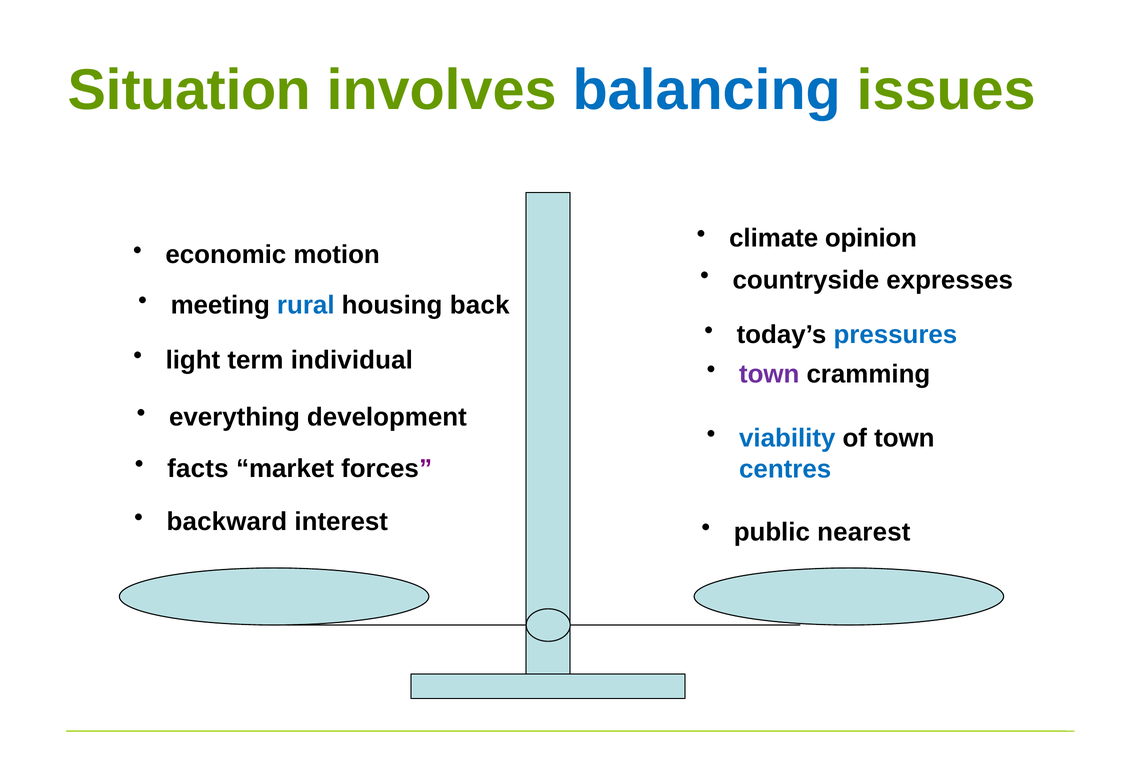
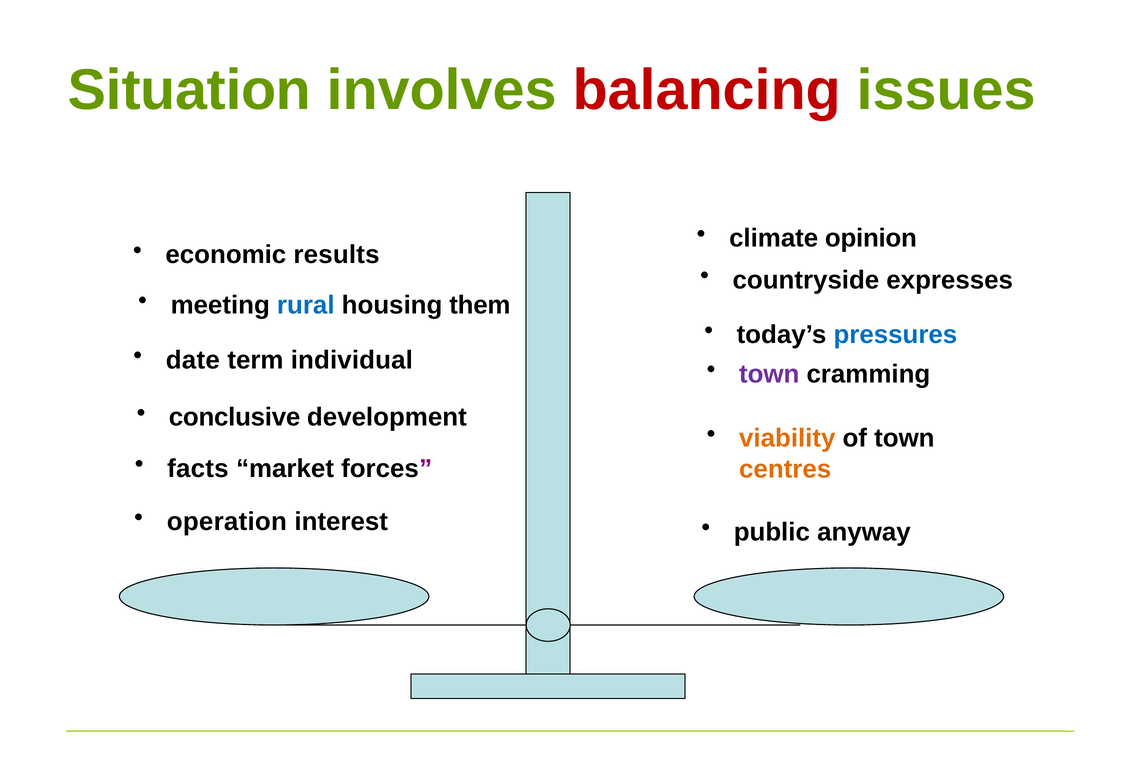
balancing colour: blue -> red (707, 90)
motion: motion -> results (336, 255)
back: back -> them (480, 305)
light: light -> date (193, 360)
everything: everything -> conclusive (235, 418)
viability colour: blue -> orange (787, 438)
centres colour: blue -> orange (785, 470)
backward: backward -> operation (227, 522)
nearest: nearest -> anyway (864, 532)
